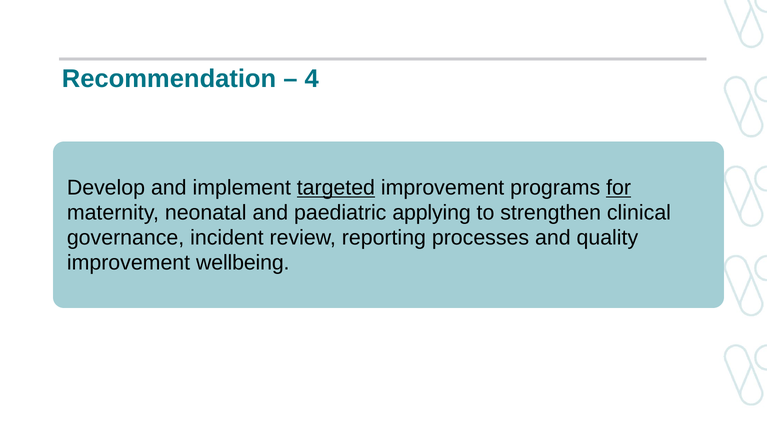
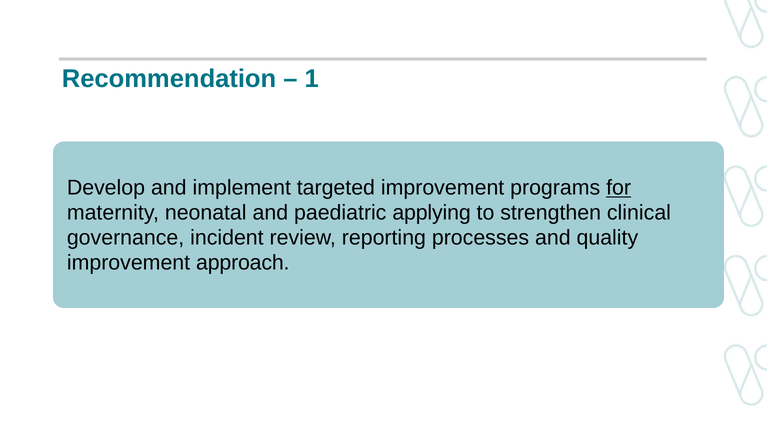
4: 4 -> 1 (312, 79)
targeted underline: present -> none (336, 188)
wellbeing: wellbeing -> approach (243, 263)
